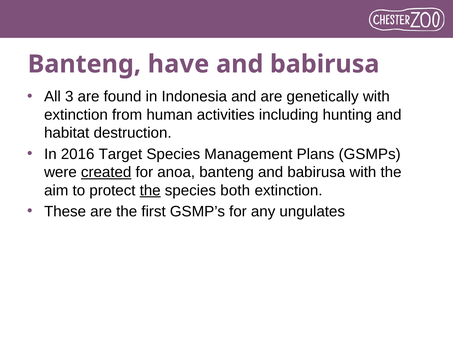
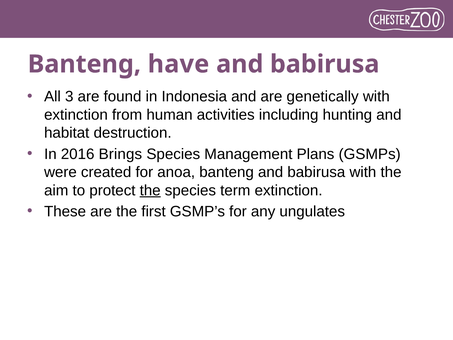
Target: Target -> Brings (120, 154)
created underline: present -> none (106, 172)
both: both -> term (235, 190)
